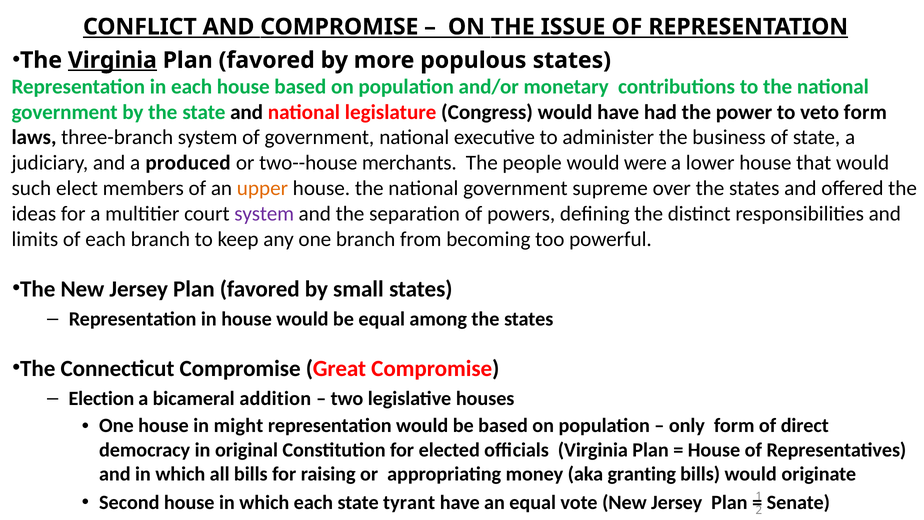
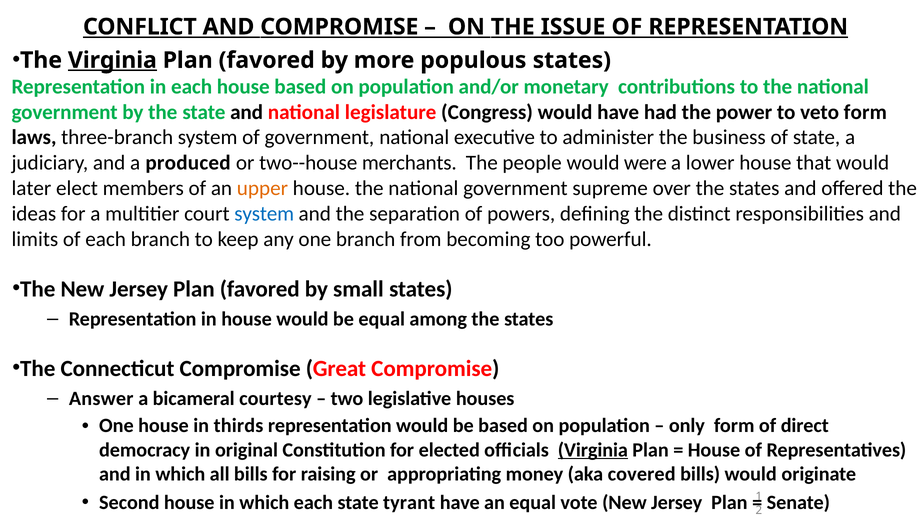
such: such -> later (31, 188)
system colour: purple -> blue (264, 214)
Election: Election -> Answer (101, 398)
addition: addition -> courtesy (275, 398)
might: might -> thirds (238, 426)
Virginia underline: none -> present (593, 450)
granting: granting -> covered (642, 474)
